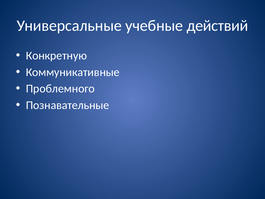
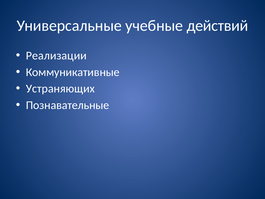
Конкретную: Конкретную -> Реализации (56, 56)
Проблемного: Проблемного -> Устраняющих (60, 89)
